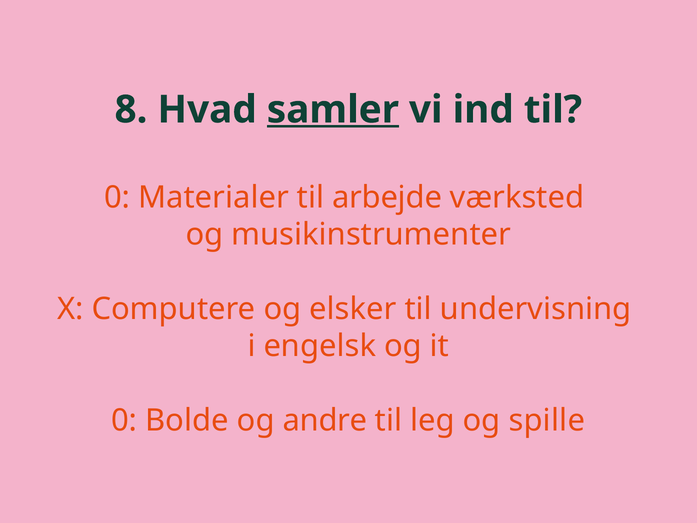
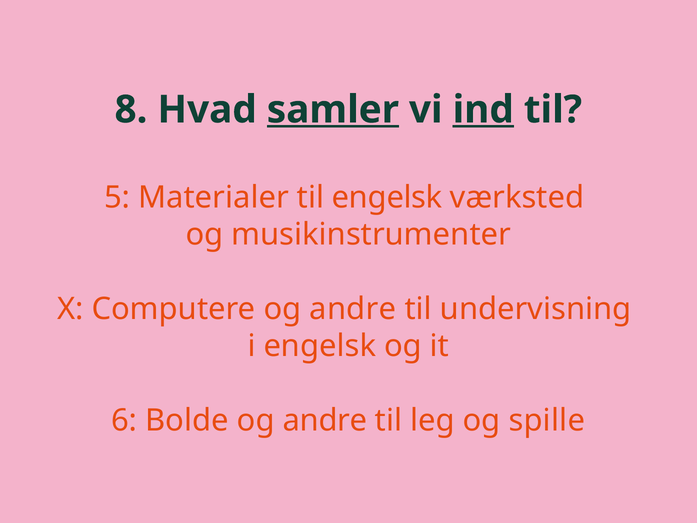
ind underline: none -> present (483, 110)
0: 0 -> 5 (117, 197)
til arbejde: arbejde -> engelsk (387, 197)
Computere og elsker: elsker -> andre (353, 309)
0: 0 -> 6 (124, 420)
